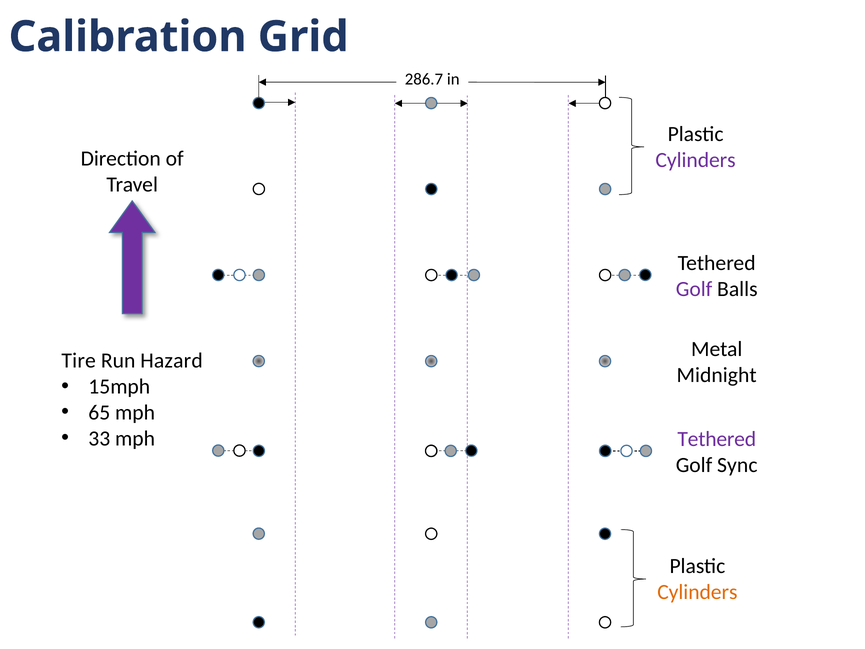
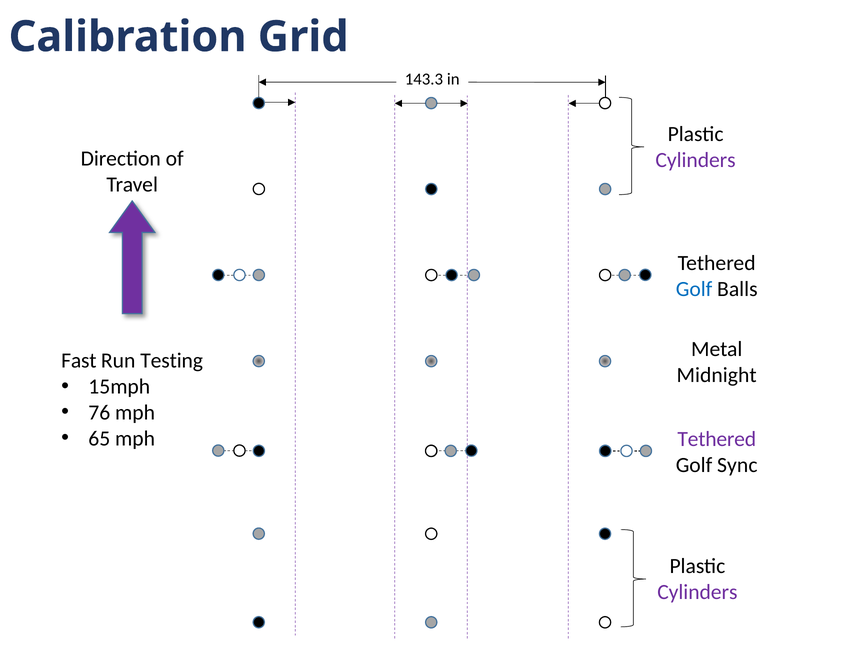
286.7: 286.7 -> 143.3 (424, 79)
Golf colour: purple -> blue (694, 289)
Tire: Tire -> Fast (79, 360)
Hazard: Hazard -> Testing (172, 360)
65: 65 -> 76 (99, 412)
33: 33 -> 65 (99, 438)
Cylinders colour: orange -> purple (697, 592)
